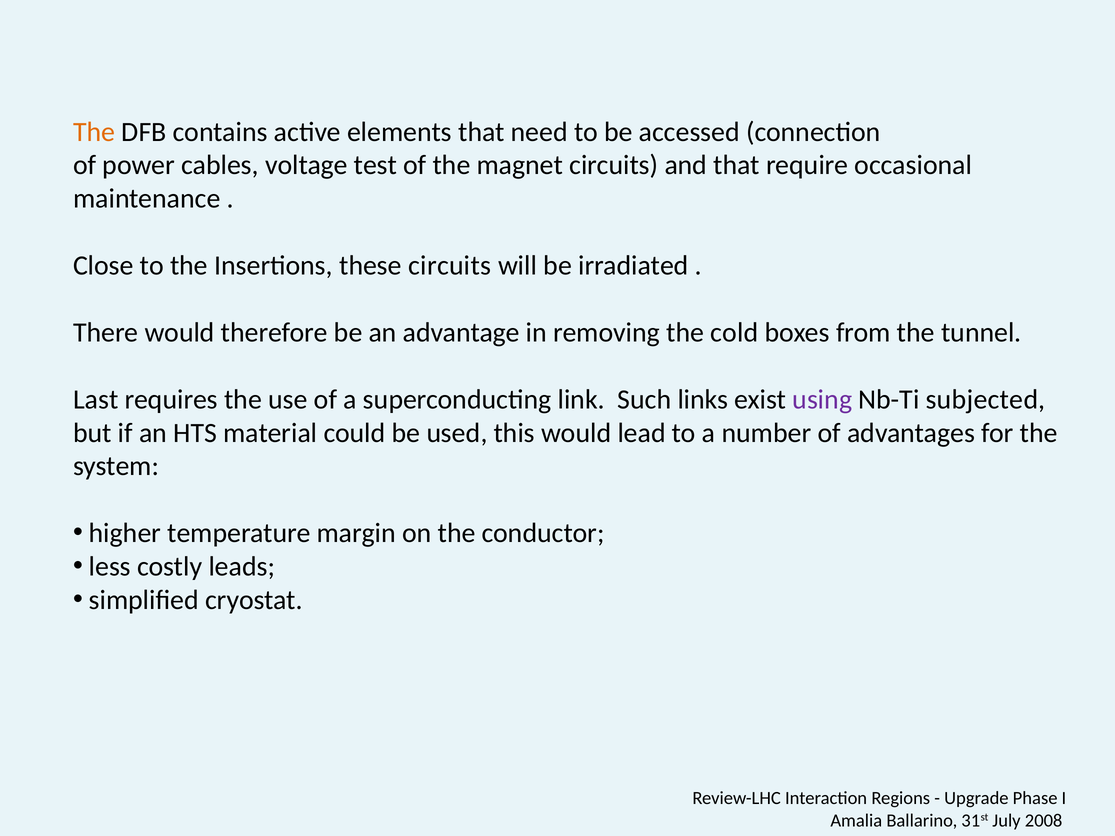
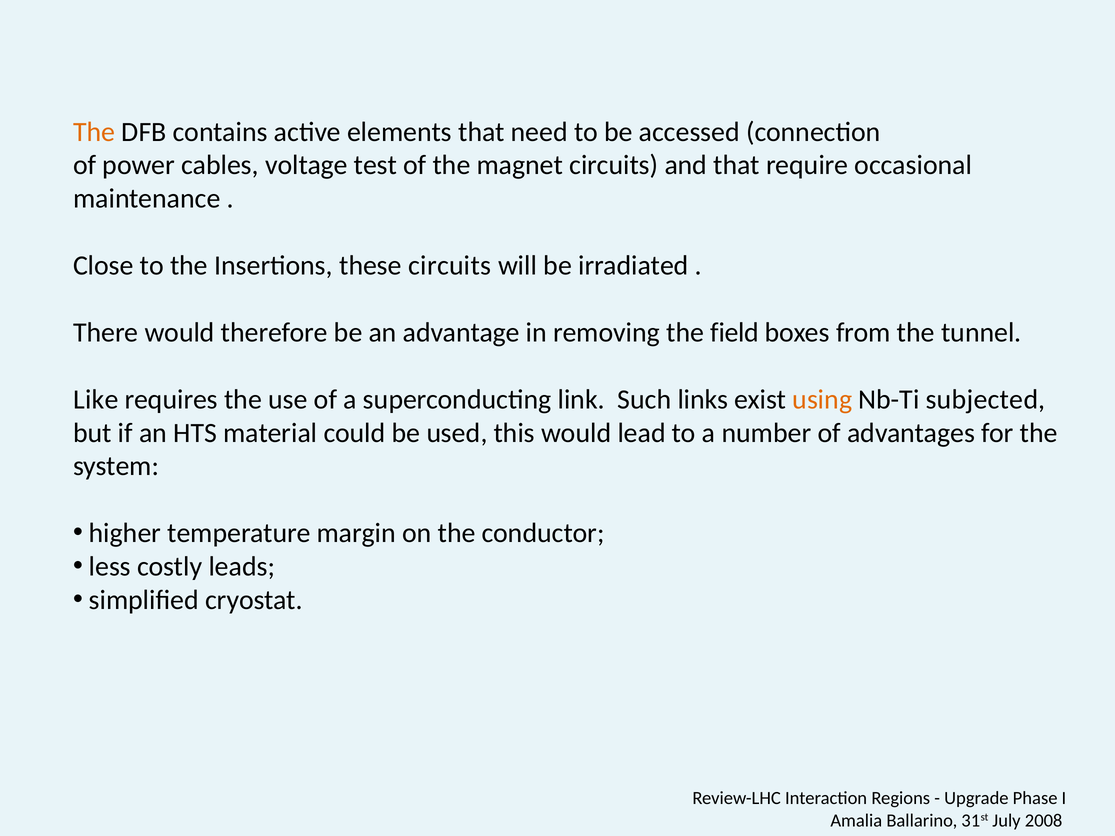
cold: cold -> field (735, 333)
Last: Last -> Like (96, 399)
using colour: purple -> orange (822, 399)
